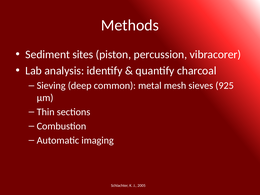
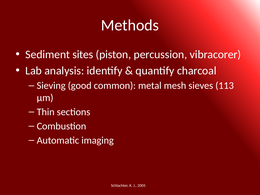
deep: deep -> good (80, 86)
925: 925 -> 113 (225, 86)
